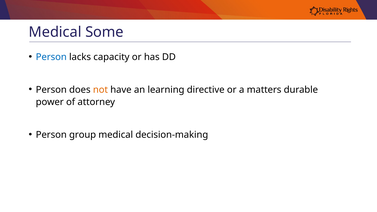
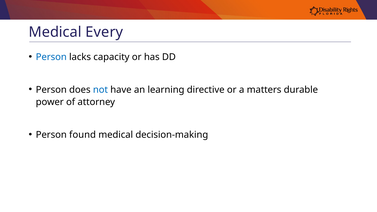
Some: Some -> Every (104, 32)
not colour: orange -> blue (100, 90)
group: group -> found (83, 135)
